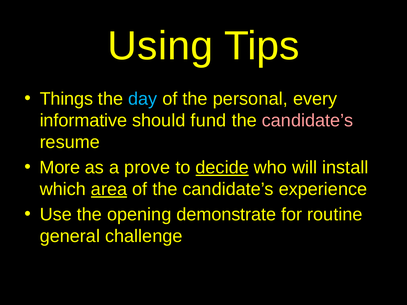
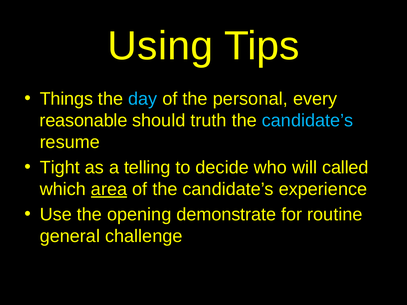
informative: informative -> reasonable (84, 121)
fund: fund -> truth (209, 121)
candidate’s colour: pink -> light blue (308, 121)
More: More -> Tight (60, 168)
prove: prove -> telling (147, 168)
decide underline: present -> none (222, 168)
install: install -> called (345, 168)
